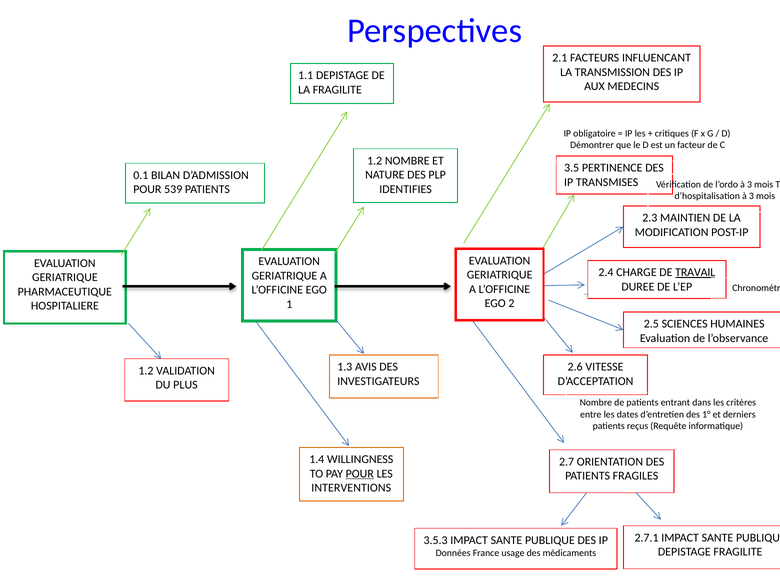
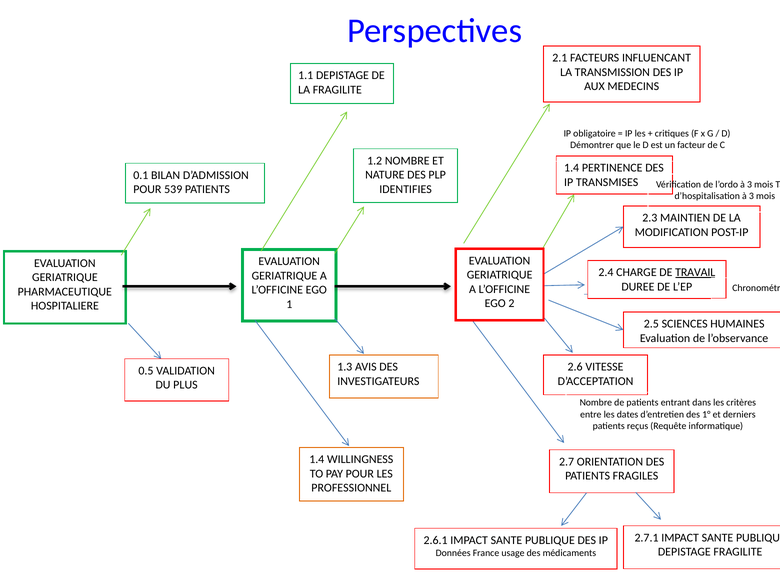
3.5: 3.5 -> 1.4 (572, 168)
1.2: 1.2 -> 0.5 (146, 371)
POUR underline: present -> none (360, 474)
INTERVENTIONS: INTERVENTIONS -> PROFESSIONNEL (351, 488)
3.5.3: 3.5.3 -> 2.6.1 (436, 540)
